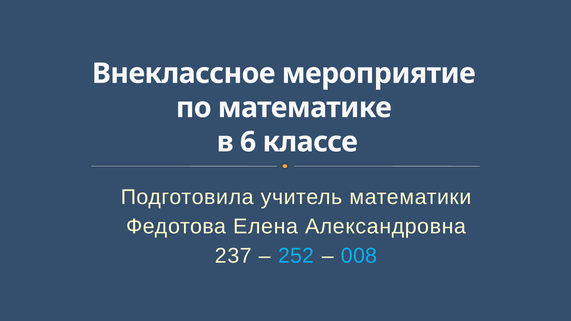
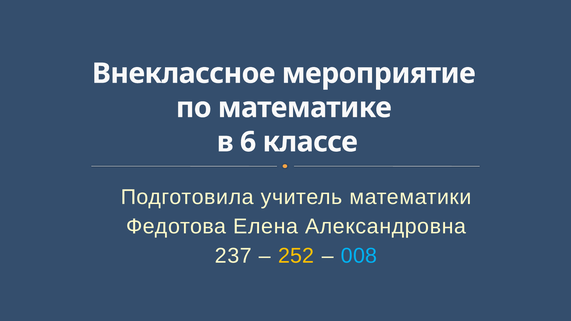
252 colour: light blue -> yellow (296, 256)
